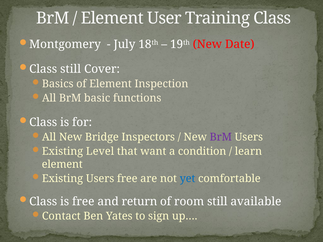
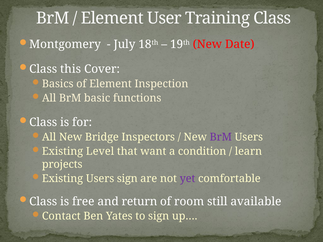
Class still: still -> this (71, 69)
element: element -> projects (62, 164)
Users free: free -> sign (127, 179)
yet colour: blue -> purple (188, 179)
